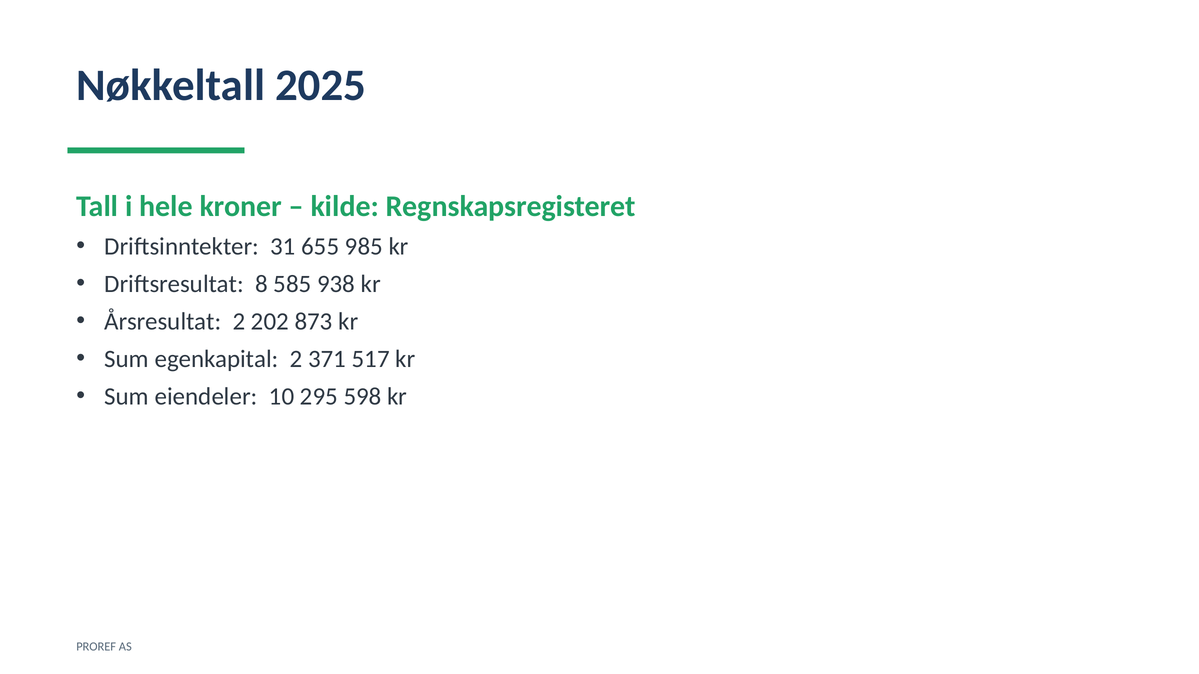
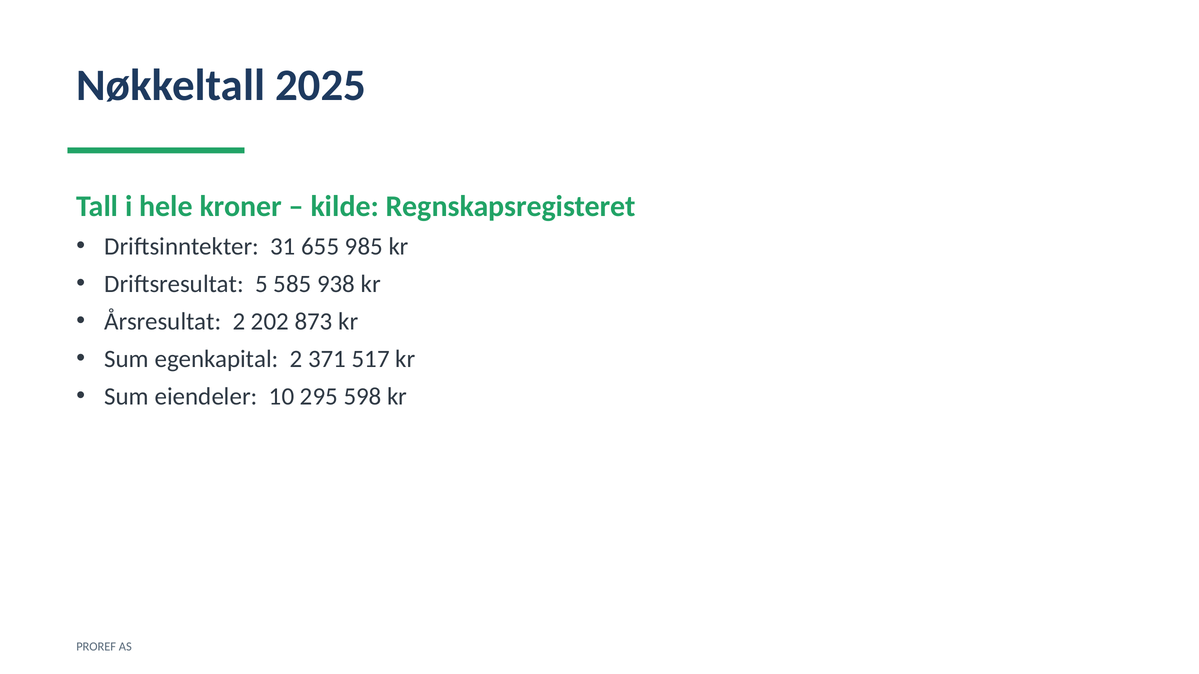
8: 8 -> 5 (261, 284)
